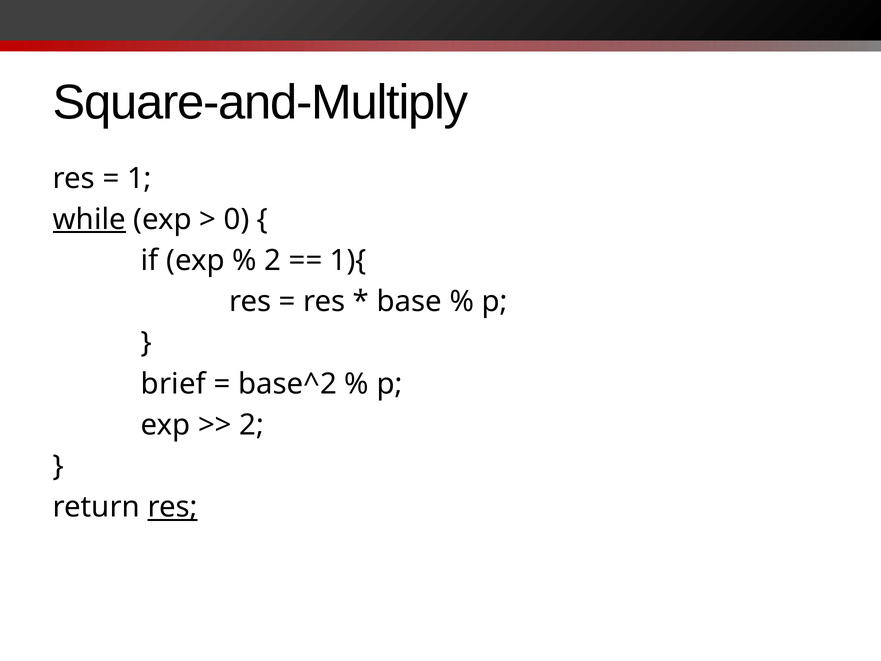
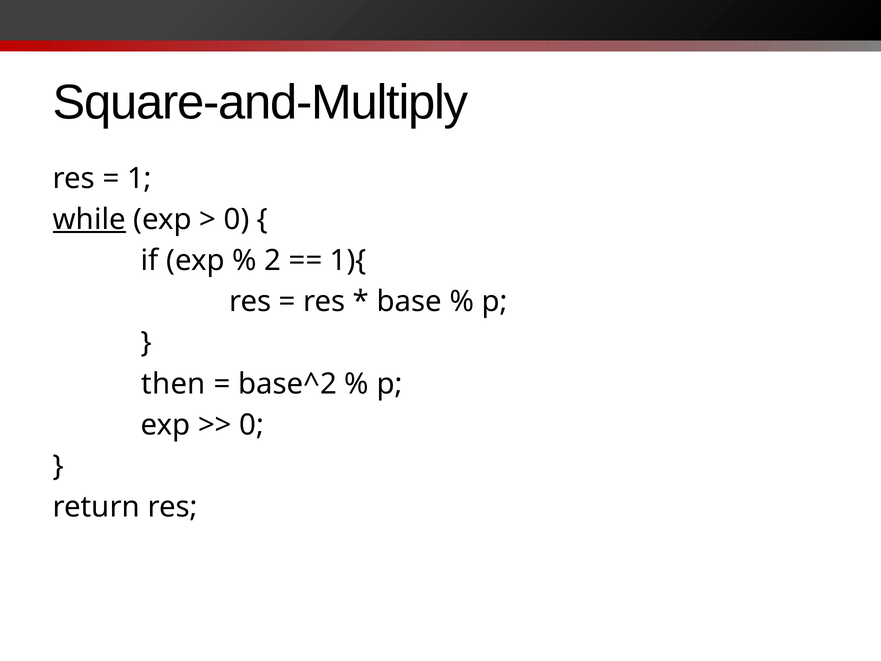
brief: brief -> then (173, 384)
2: 2 -> 0 (252, 425)
res underline: present -> none (173, 507)
